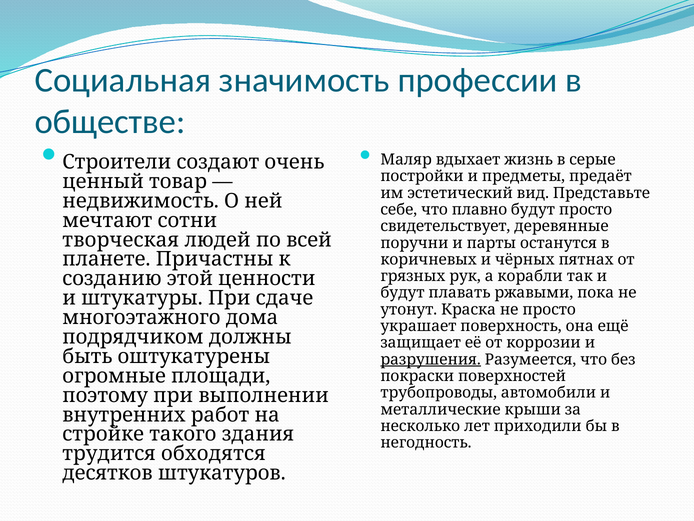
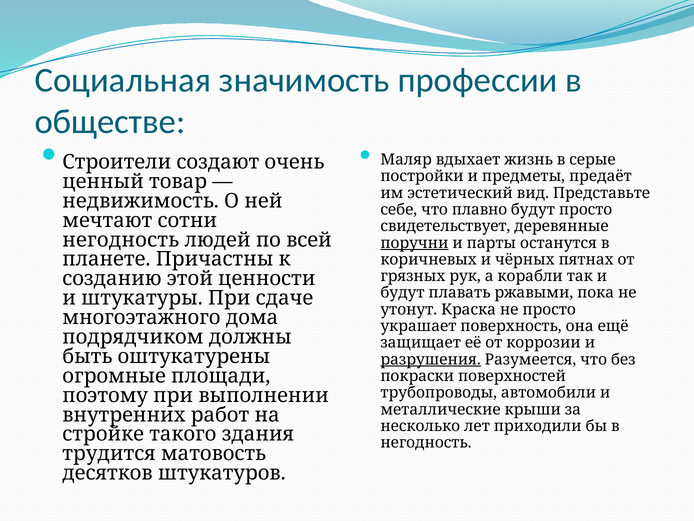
творческая: творческая -> негодность (121, 240)
поручни underline: none -> present (414, 243)
обходятся: обходятся -> матовость (214, 453)
